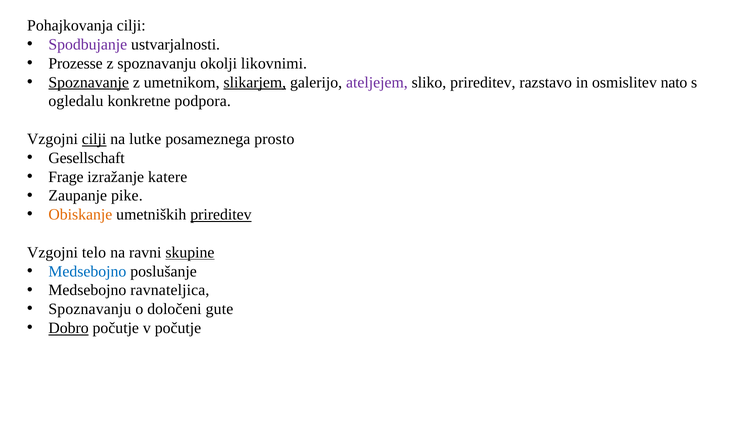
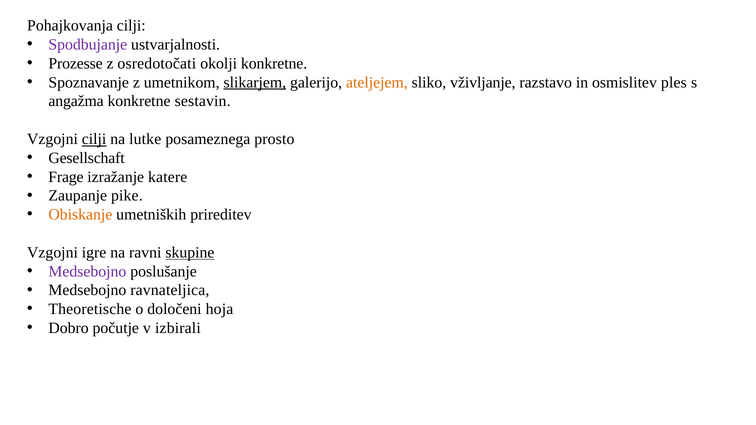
z spoznavanju: spoznavanju -> osredotočati (157, 64)
okolji likovnimi: likovnimi -> konkretne (274, 64)
Spoznavanje underline: present -> none (89, 82)
ateljejem colour: purple -> orange (377, 82)
sliko prireditev: prireditev -> vživljanje (483, 82)
nato: nato -> ples (674, 82)
ogledalu: ogledalu -> angažma (76, 101)
podpora: podpora -> sestavin (203, 101)
prireditev underline: present -> none (221, 215)
telo: telo -> igre (94, 253)
Medsebojno colour: blue -> purple (87, 272)
Spoznavanju: Spoznavanju -> Theoretische (90, 309)
gute: gute -> hoja (219, 309)
Dobro underline: present -> none (69, 328)
v počutje: počutje -> izbirali (178, 328)
